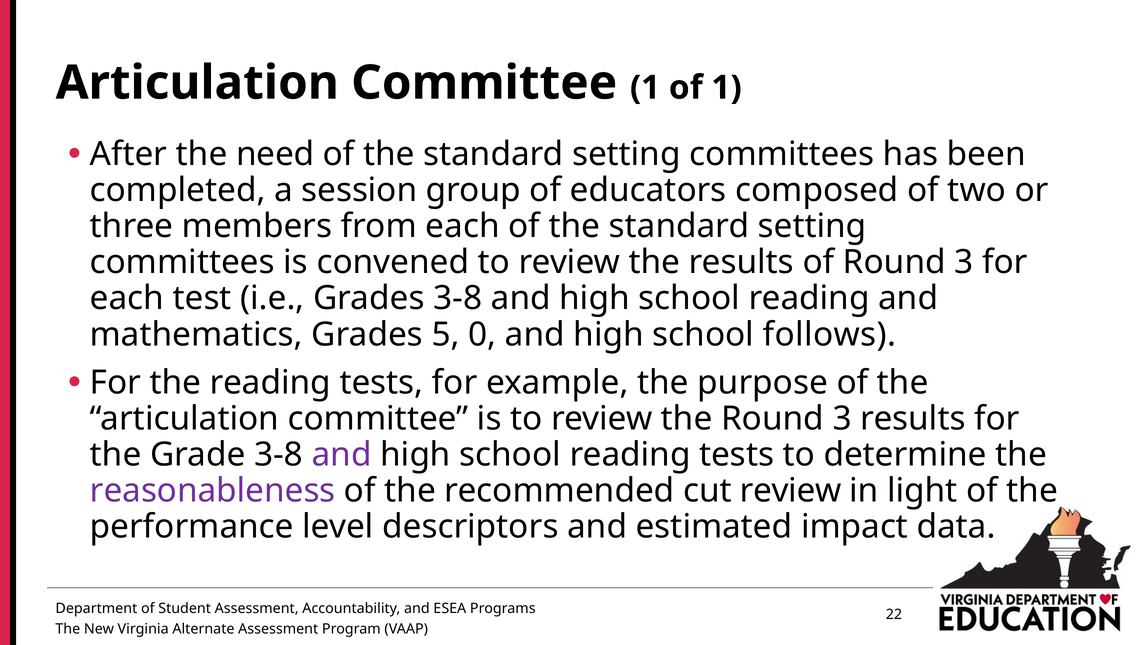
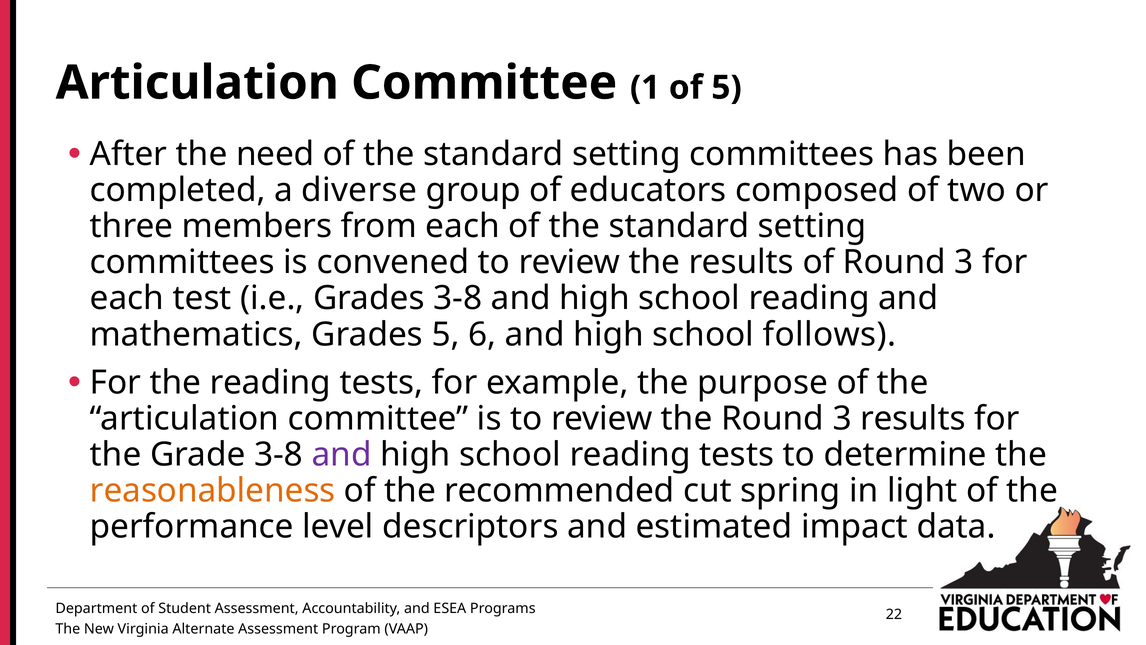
of 1: 1 -> 5 (727, 88)
session: session -> diverse (359, 190)
0: 0 -> 6 (482, 334)
reasonableness colour: purple -> orange (213, 490)
cut review: review -> spring (790, 490)
